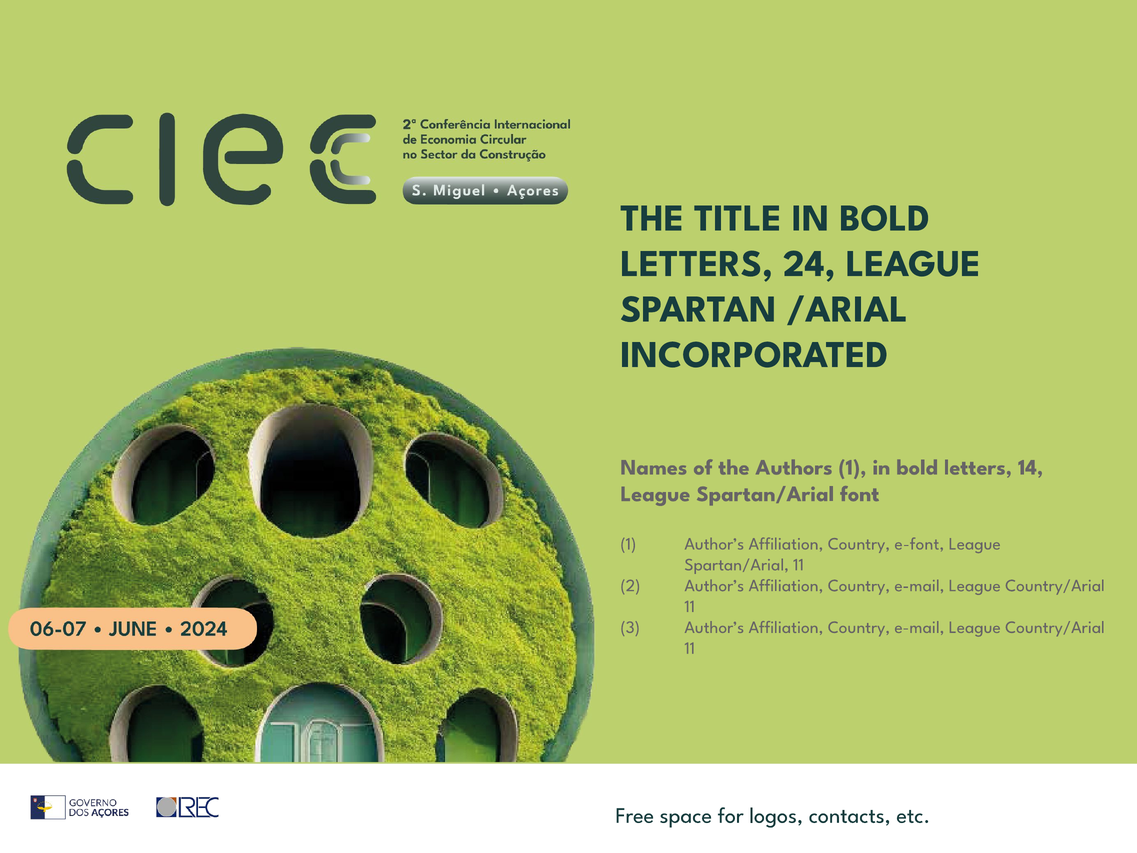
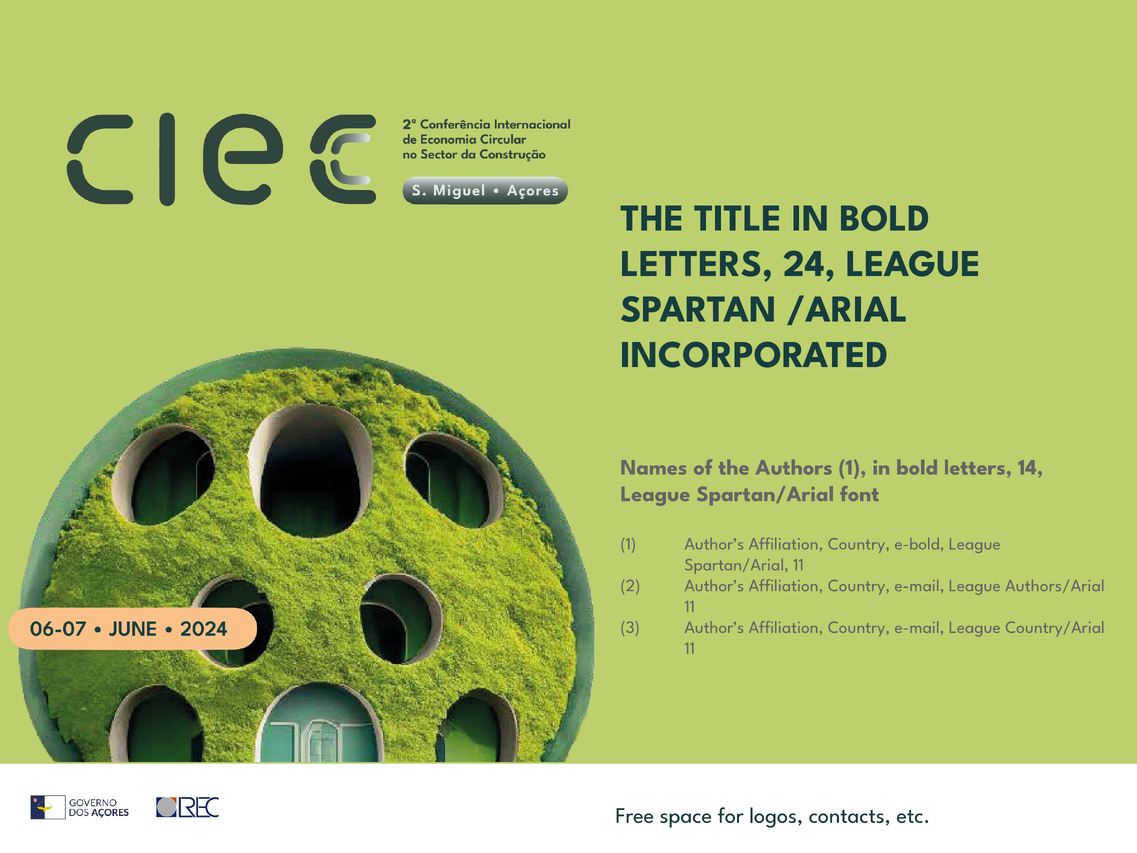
e-font: e-font -> e-bold (919, 544)
Country/Arial: Country/Arial -> Authors/Arial (1055, 585)
